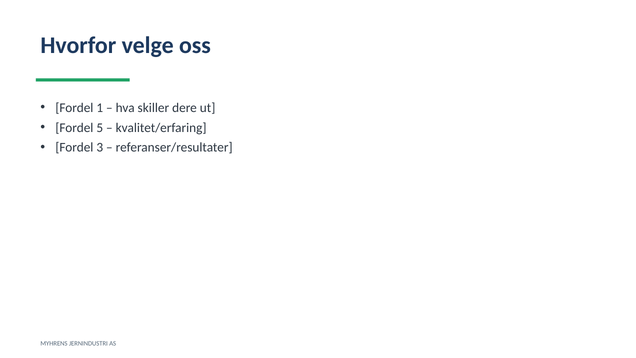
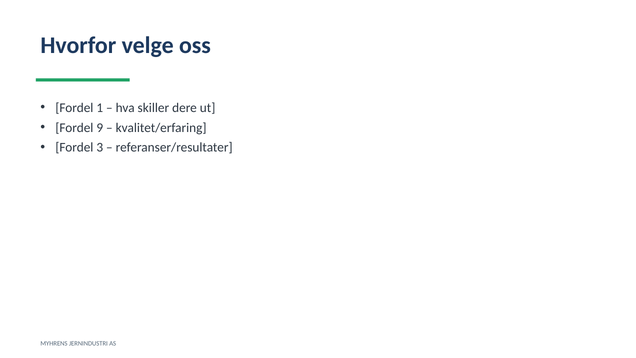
5: 5 -> 9 (100, 128)
